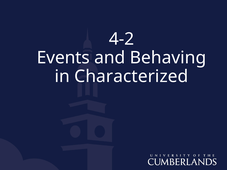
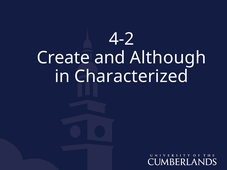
Events: Events -> Create (63, 58)
Behaving: Behaving -> Although (168, 58)
